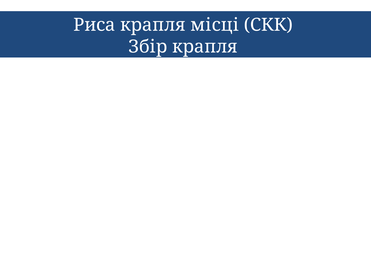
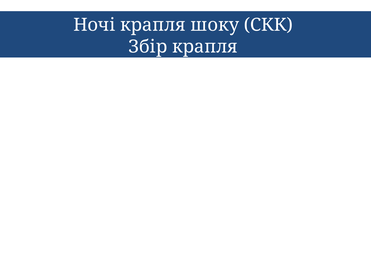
Риса: Риса -> Ночі (94, 25)
місці: місці -> шоку (215, 25)
